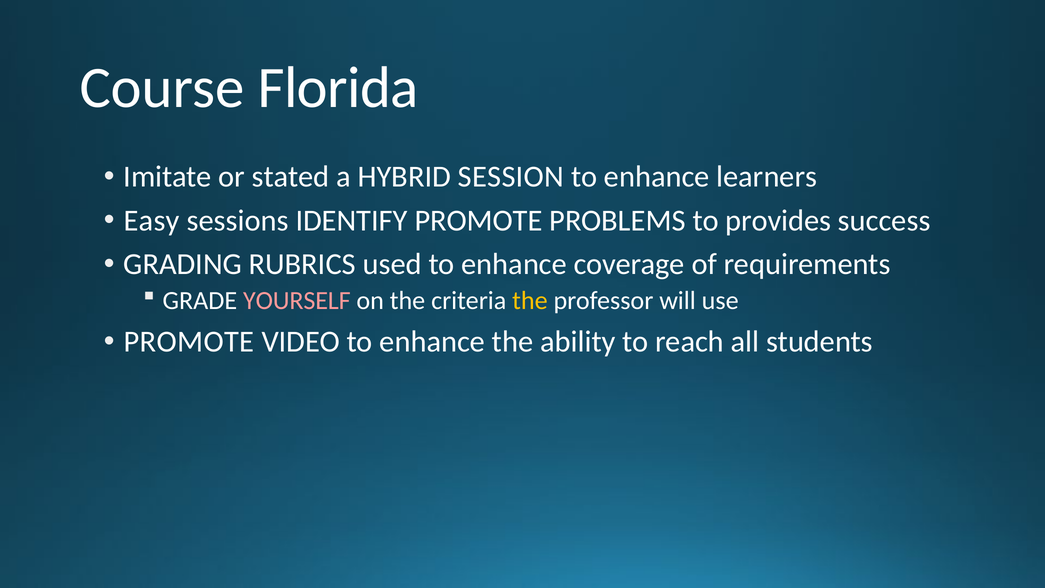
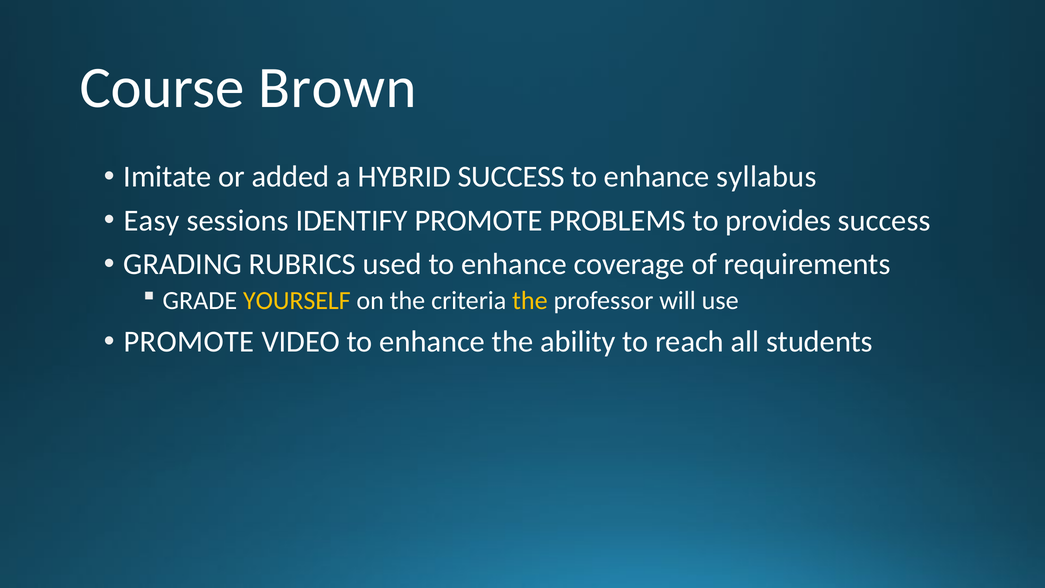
Florida: Florida -> Brown (338, 88)
stated: stated -> added (291, 177)
HYBRID SESSION: SESSION -> SUCCESS (511, 177)
learners: learners -> syllabus (767, 177)
YOURSELF colour: pink -> yellow (297, 300)
